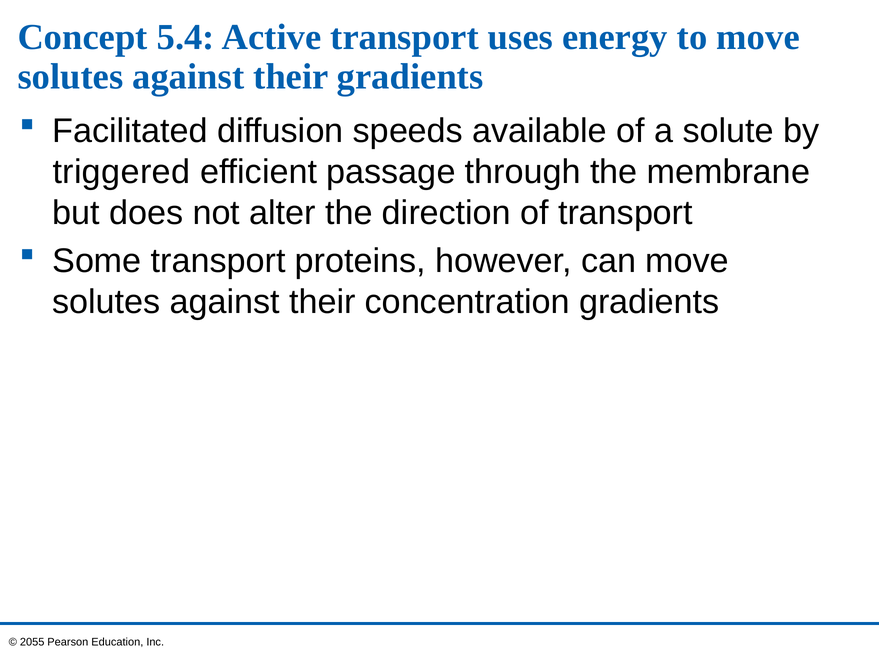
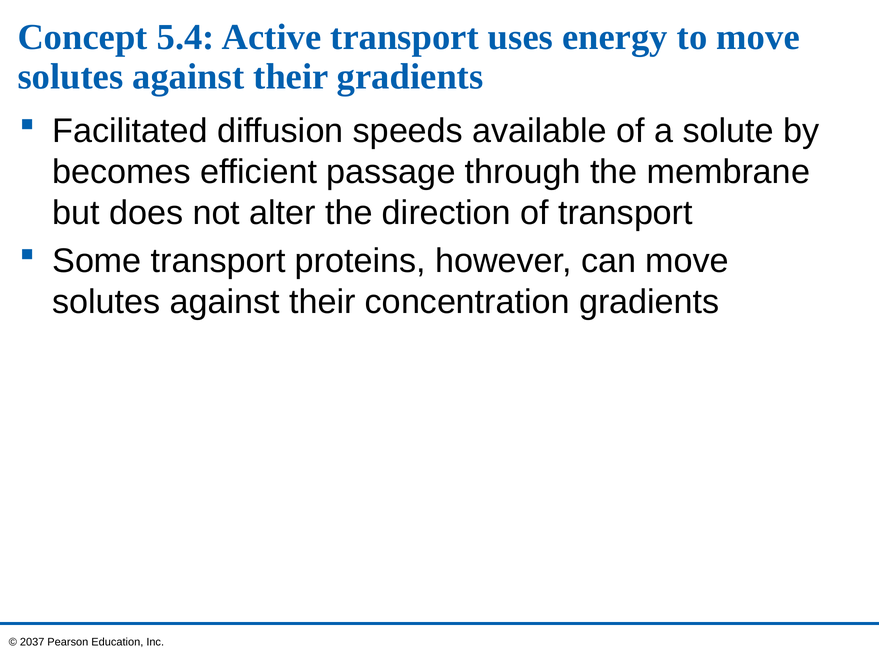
triggered: triggered -> becomes (122, 172)
2055: 2055 -> 2037 (32, 642)
